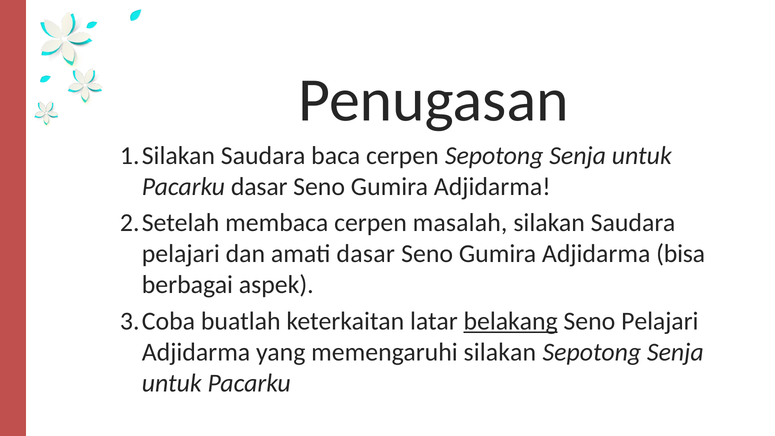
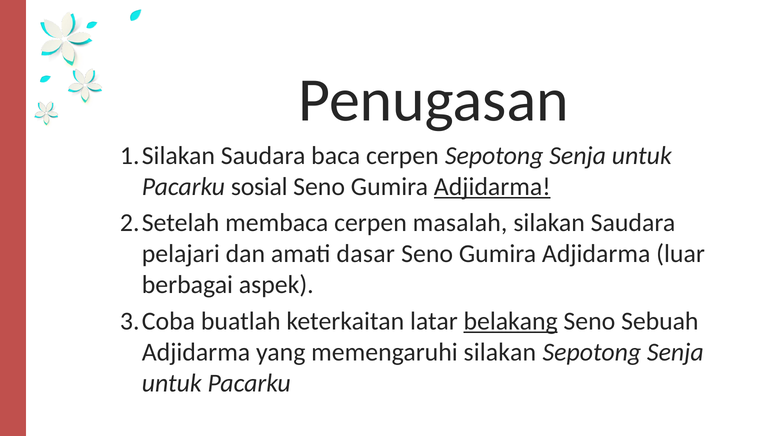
Pacarku dasar: dasar -> sosial (259, 187)
Adjidarma underline: none -> present (492, 187)
bisa: bisa -> luar (681, 254)
Seno Pelajari: Pelajari -> Sebuah (660, 321)
